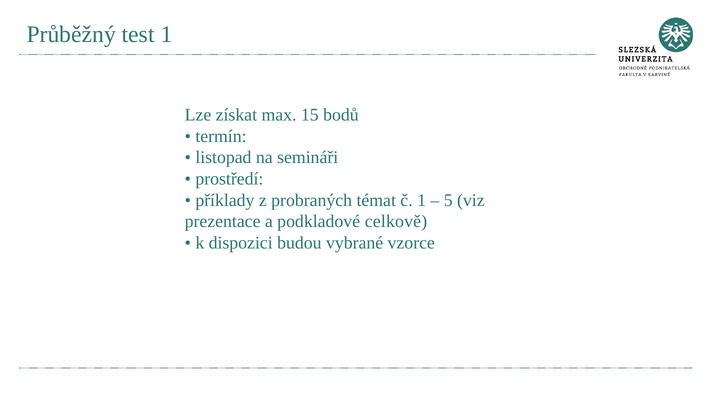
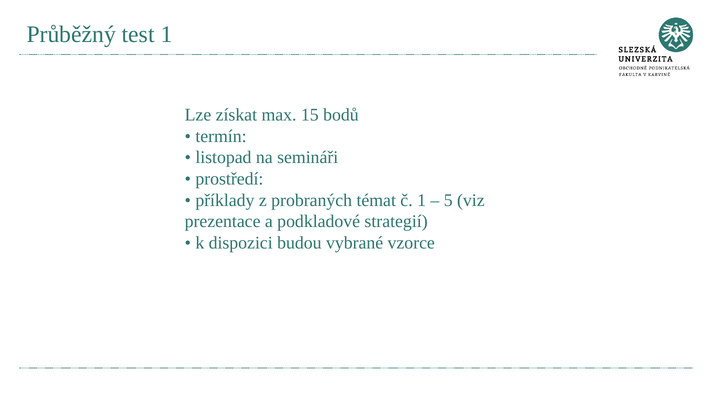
celkově: celkově -> strategií (396, 221)
